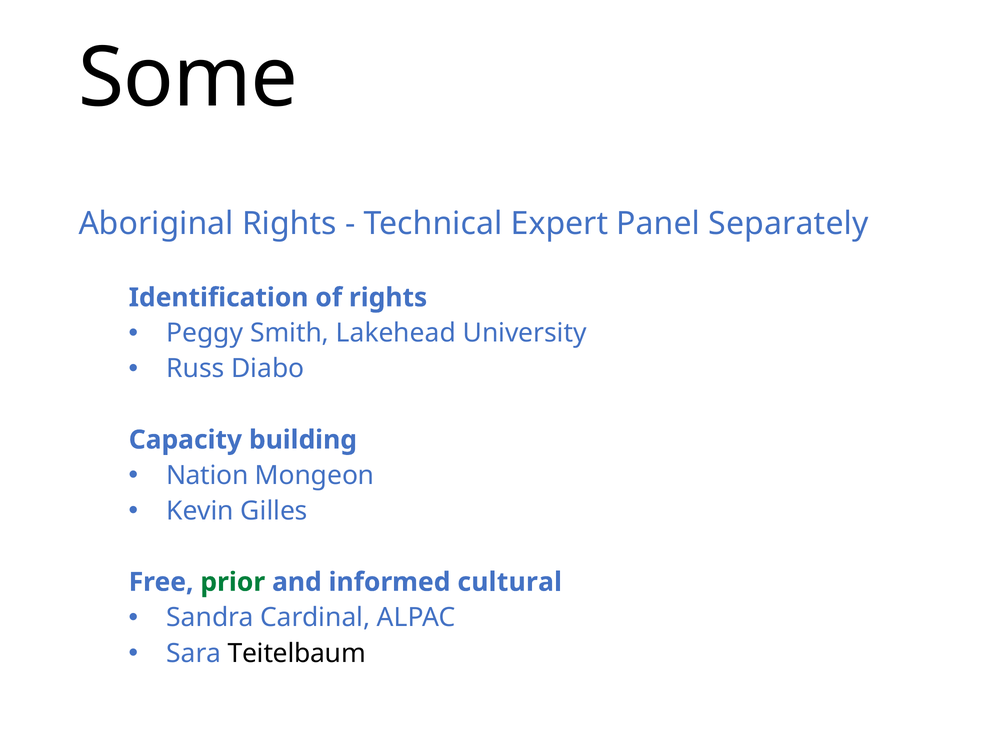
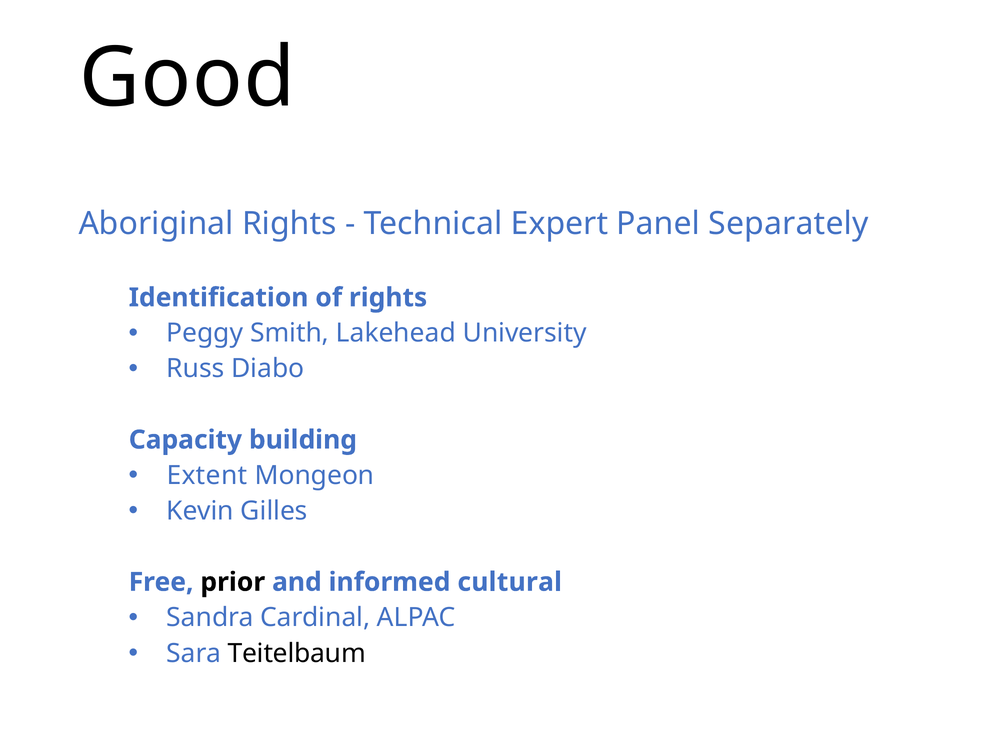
Some: Some -> Good (187, 78)
Nation: Nation -> Extent (207, 475)
prior colour: green -> black (233, 582)
